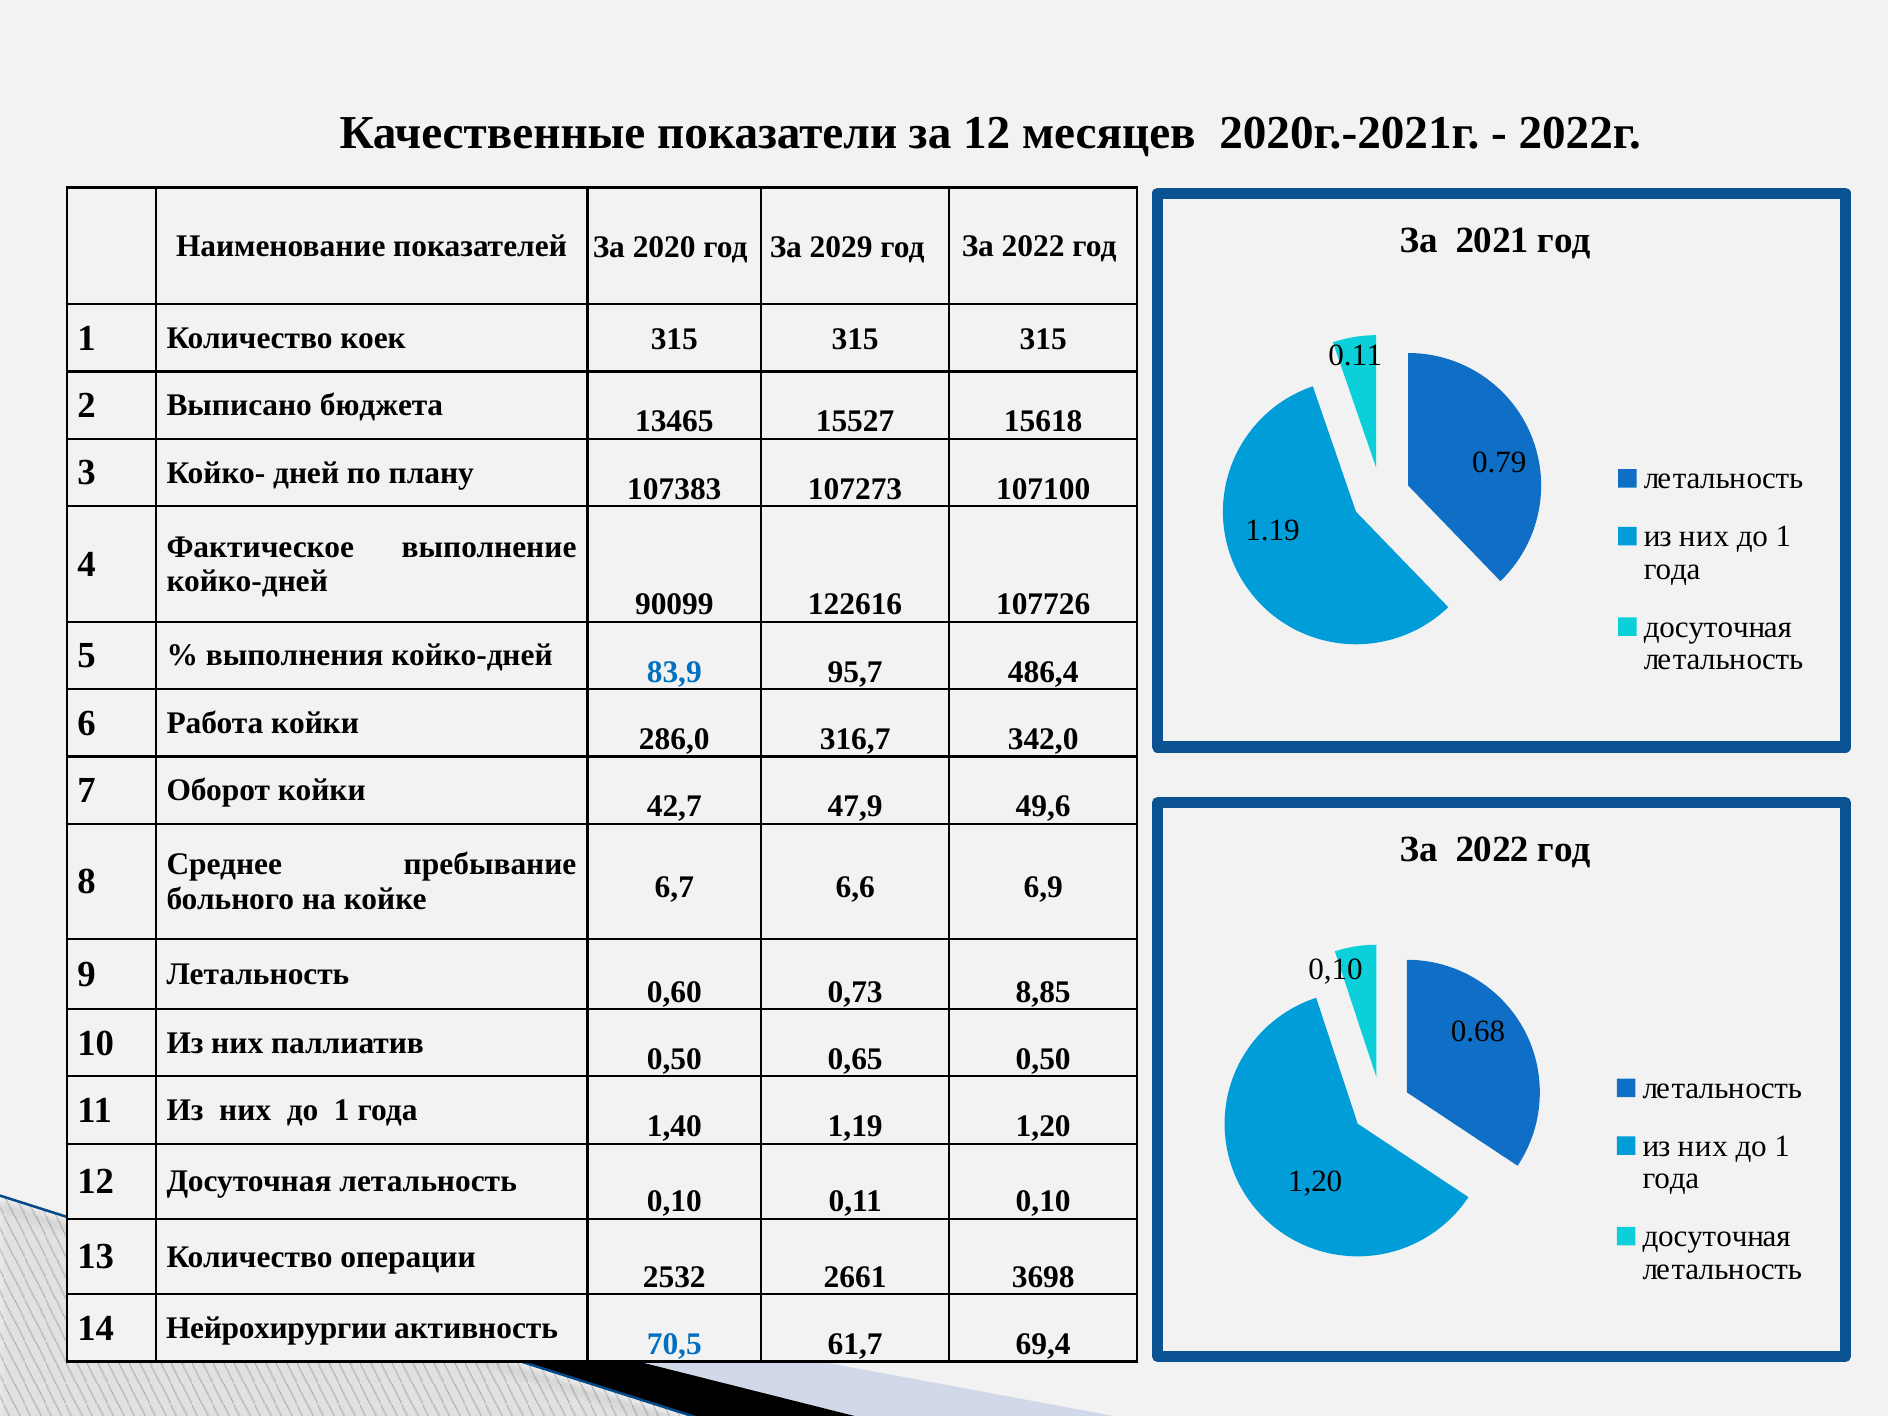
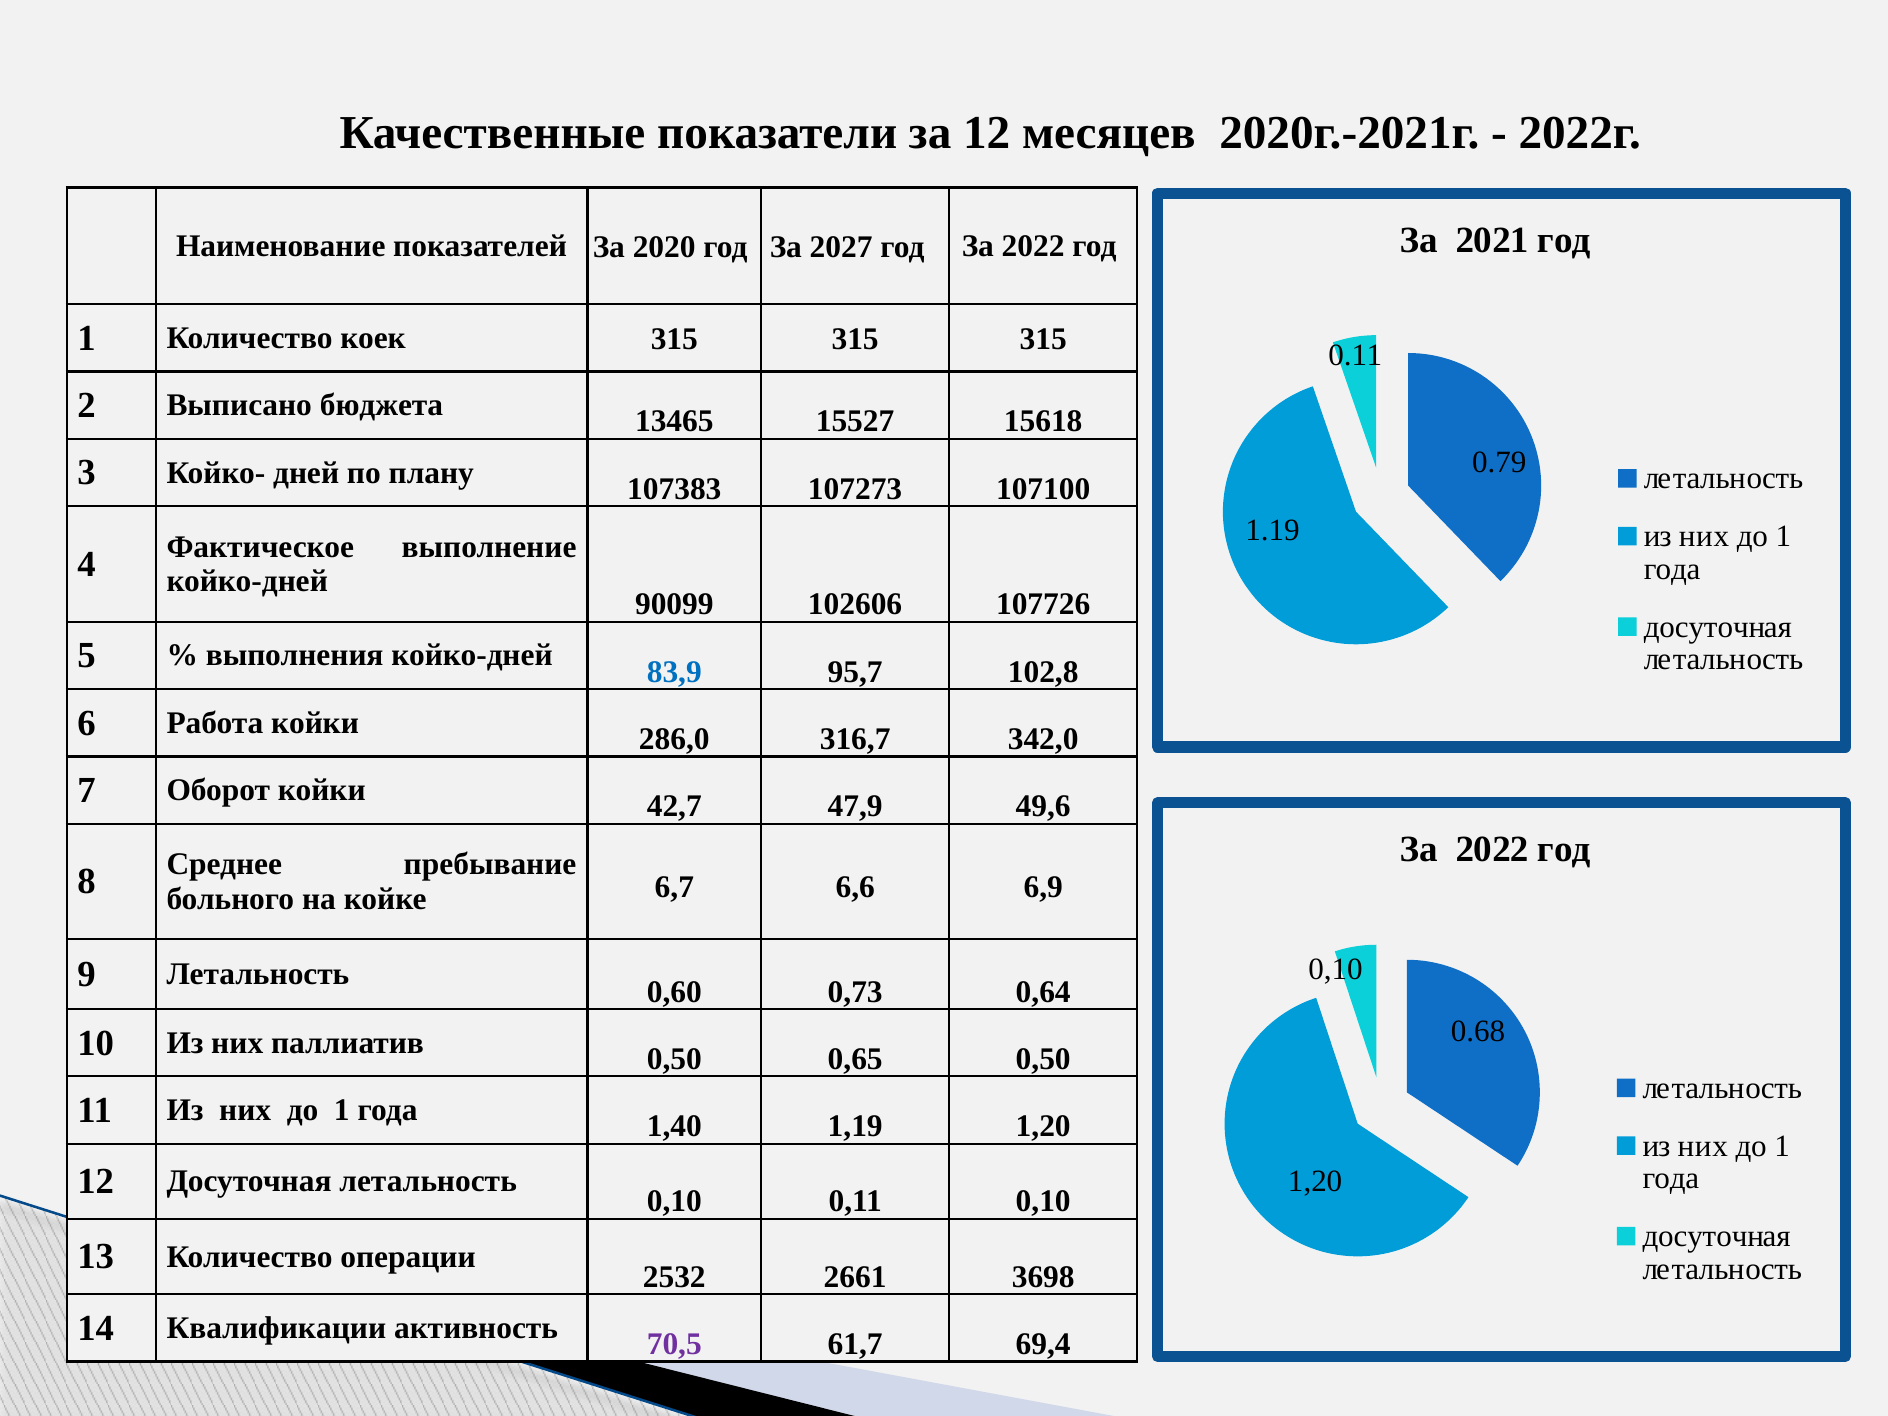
2029: 2029 -> 2027 (841, 247)
122616: 122616 -> 102606 (855, 604)
486,4: 486,4 -> 102,8 (1043, 672)
8,85: 8,85 -> 0,64 (1043, 992)
Нейрохирургии: Нейрохирургии -> Квалификации (276, 1328)
70,5 colour: blue -> purple (674, 1344)
